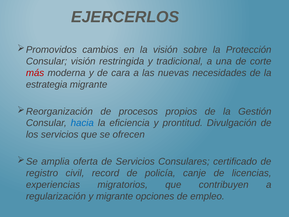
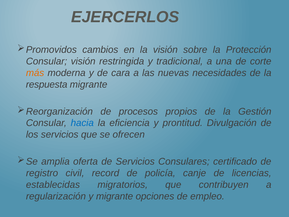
más colour: red -> orange (35, 73)
estrategia: estrategia -> respuesta (47, 84)
experiencias: experiencias -> establecidas (53, 184)
